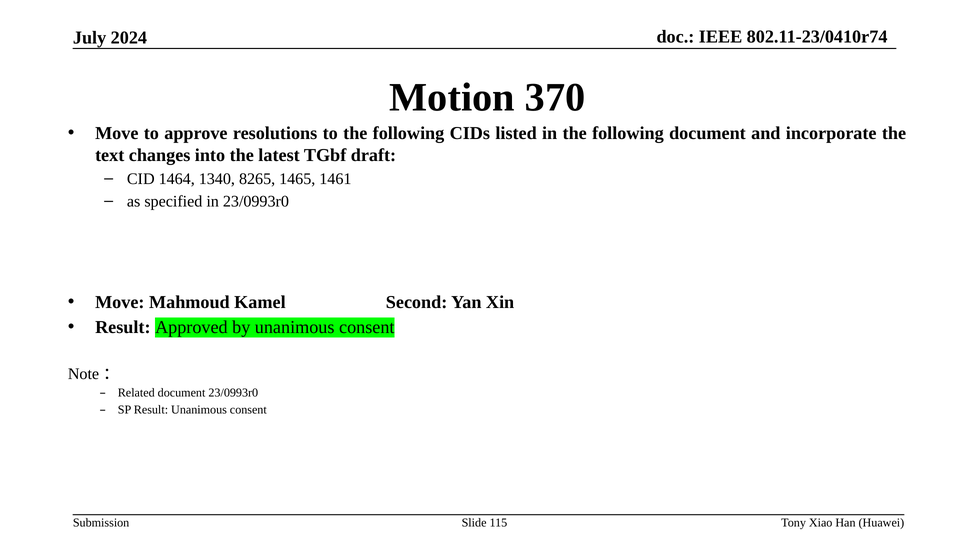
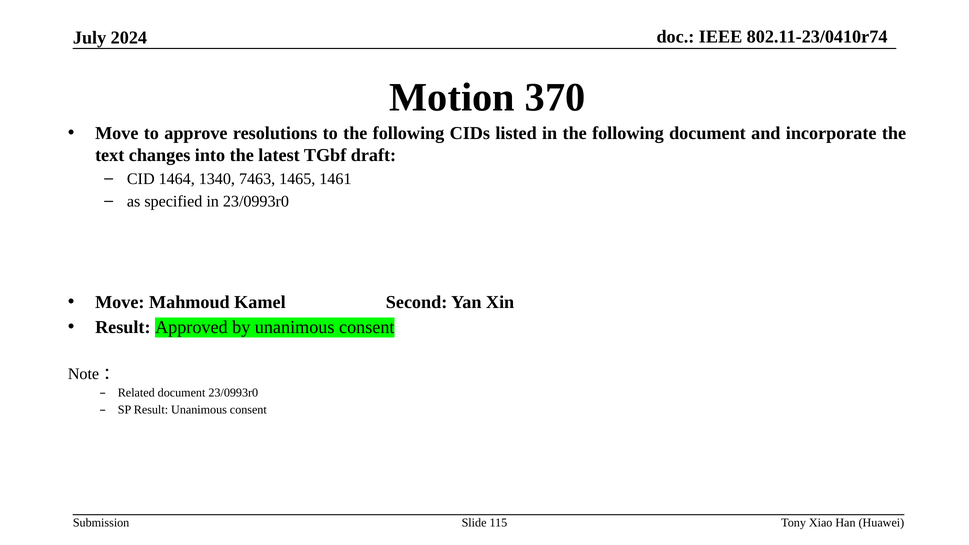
8265: 8265 -> 7463 (257, 179)
